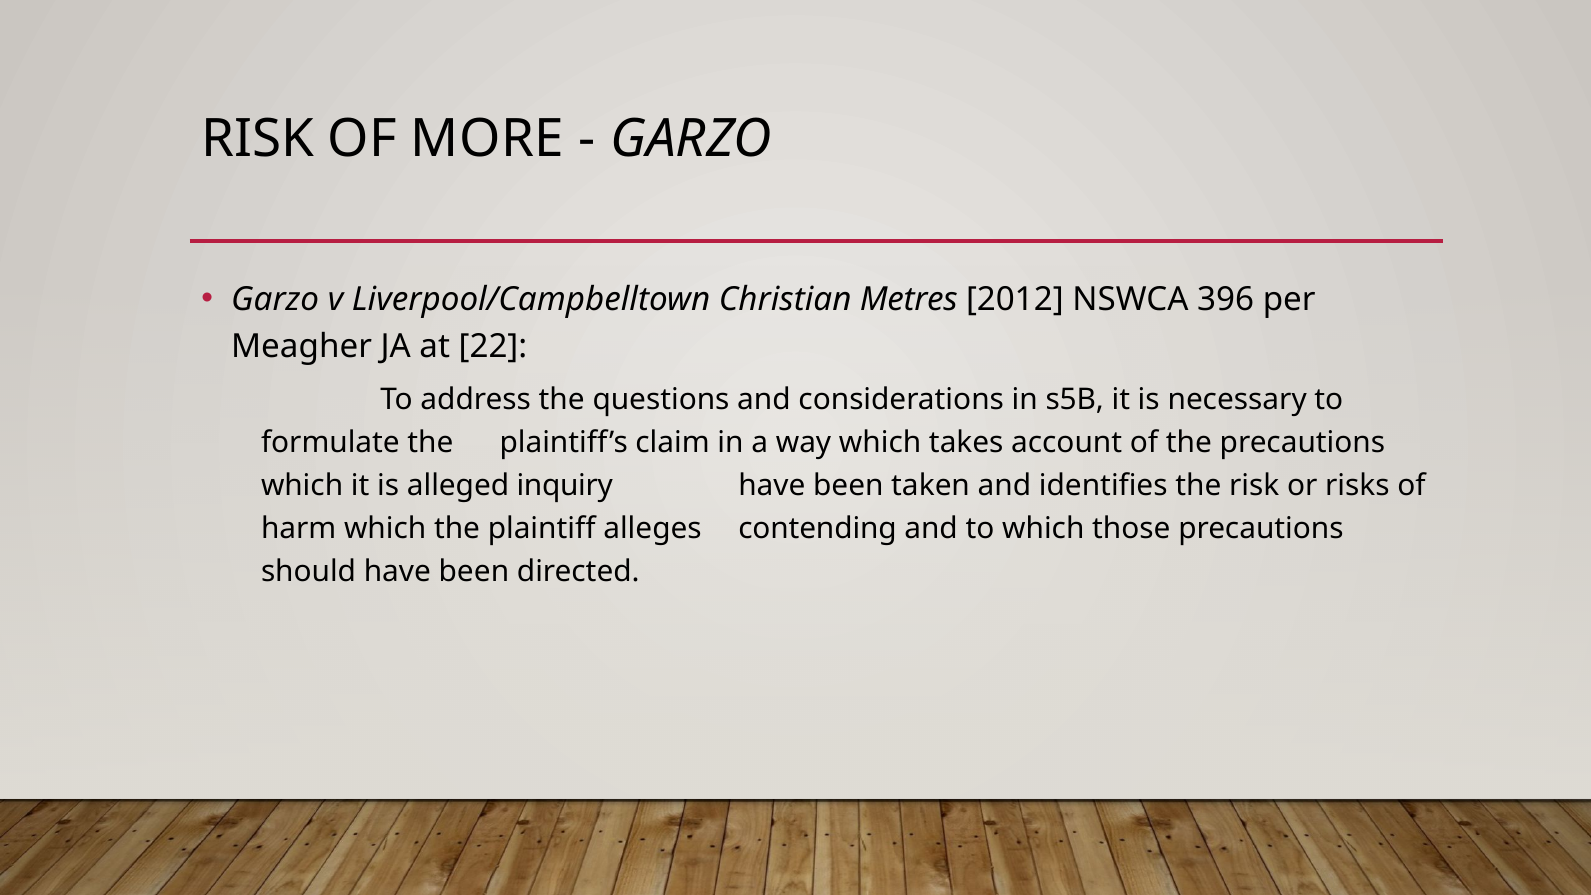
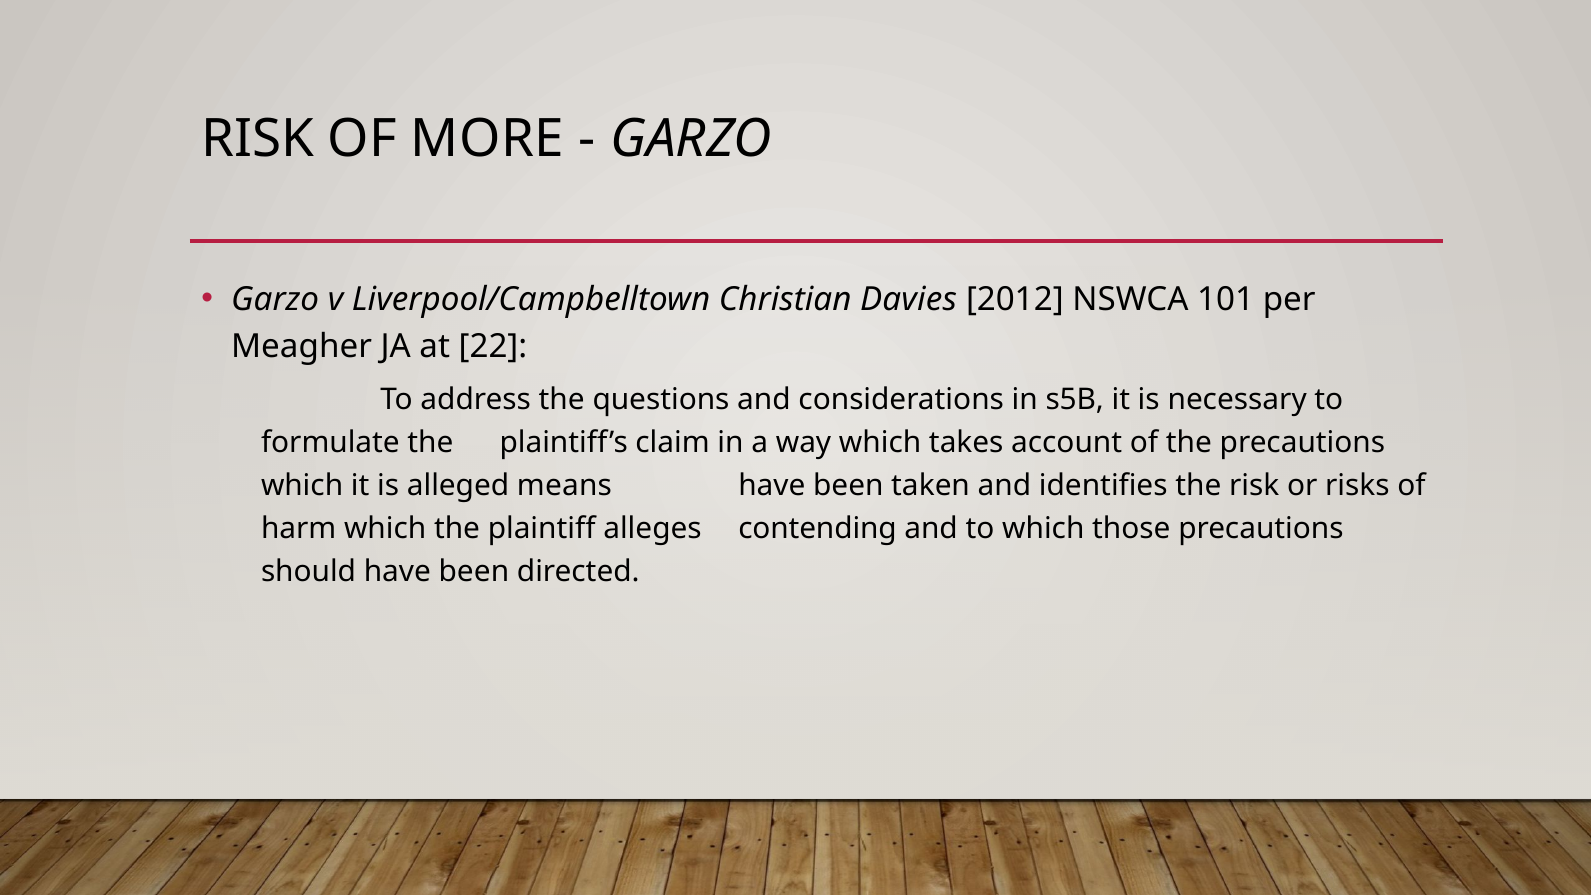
Metres: Metres -> Davies (909, 299)
396: 396 -> 101 (1226, 299)
inquiry: inquiry -> means (564, 486)
